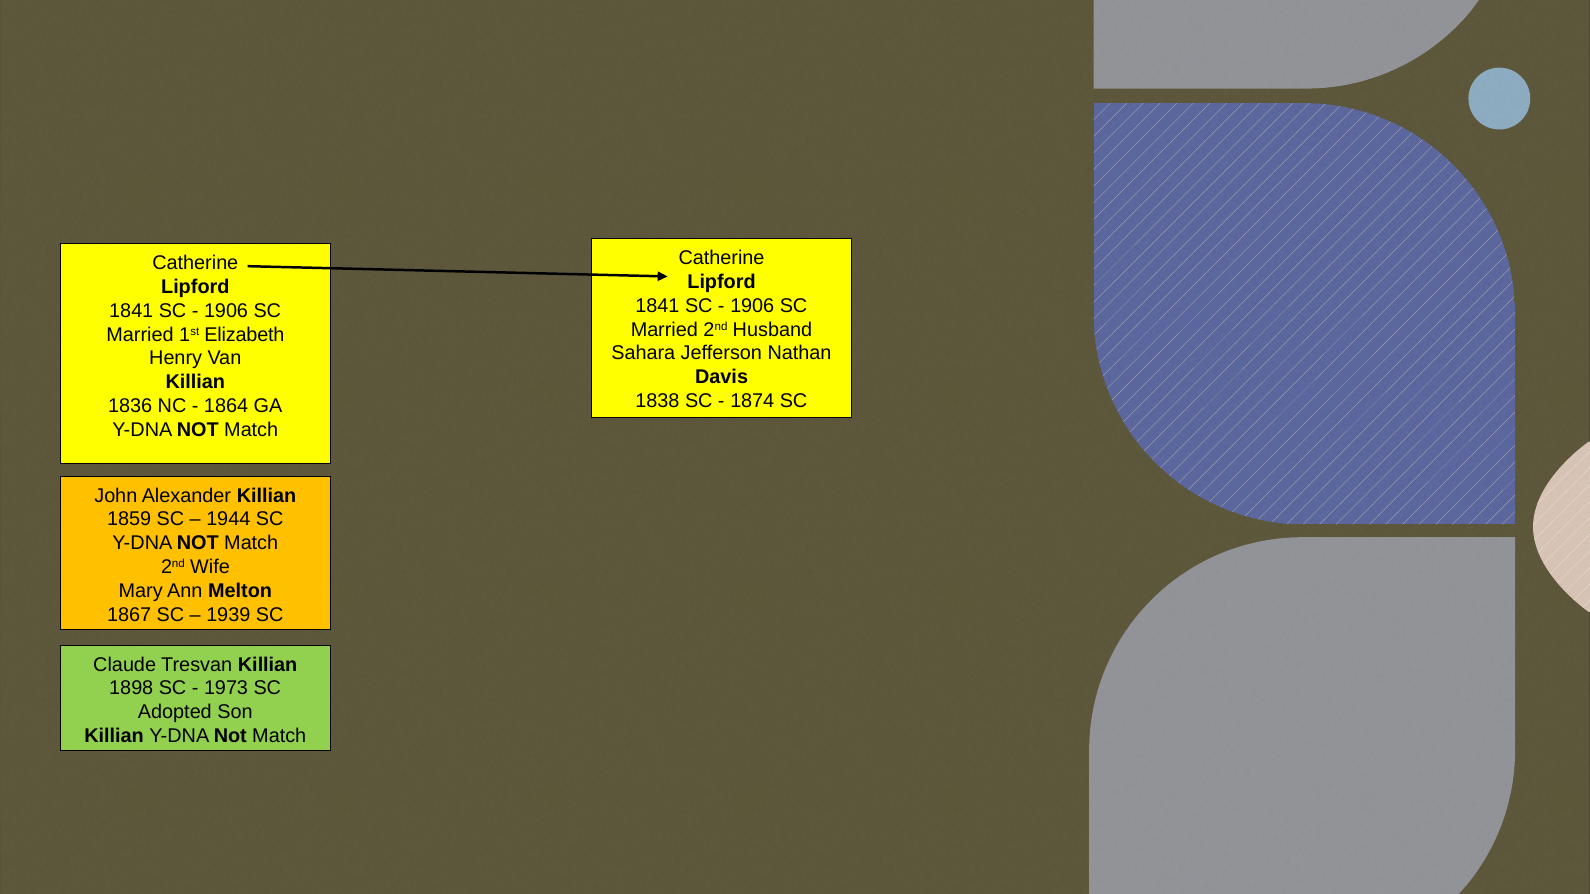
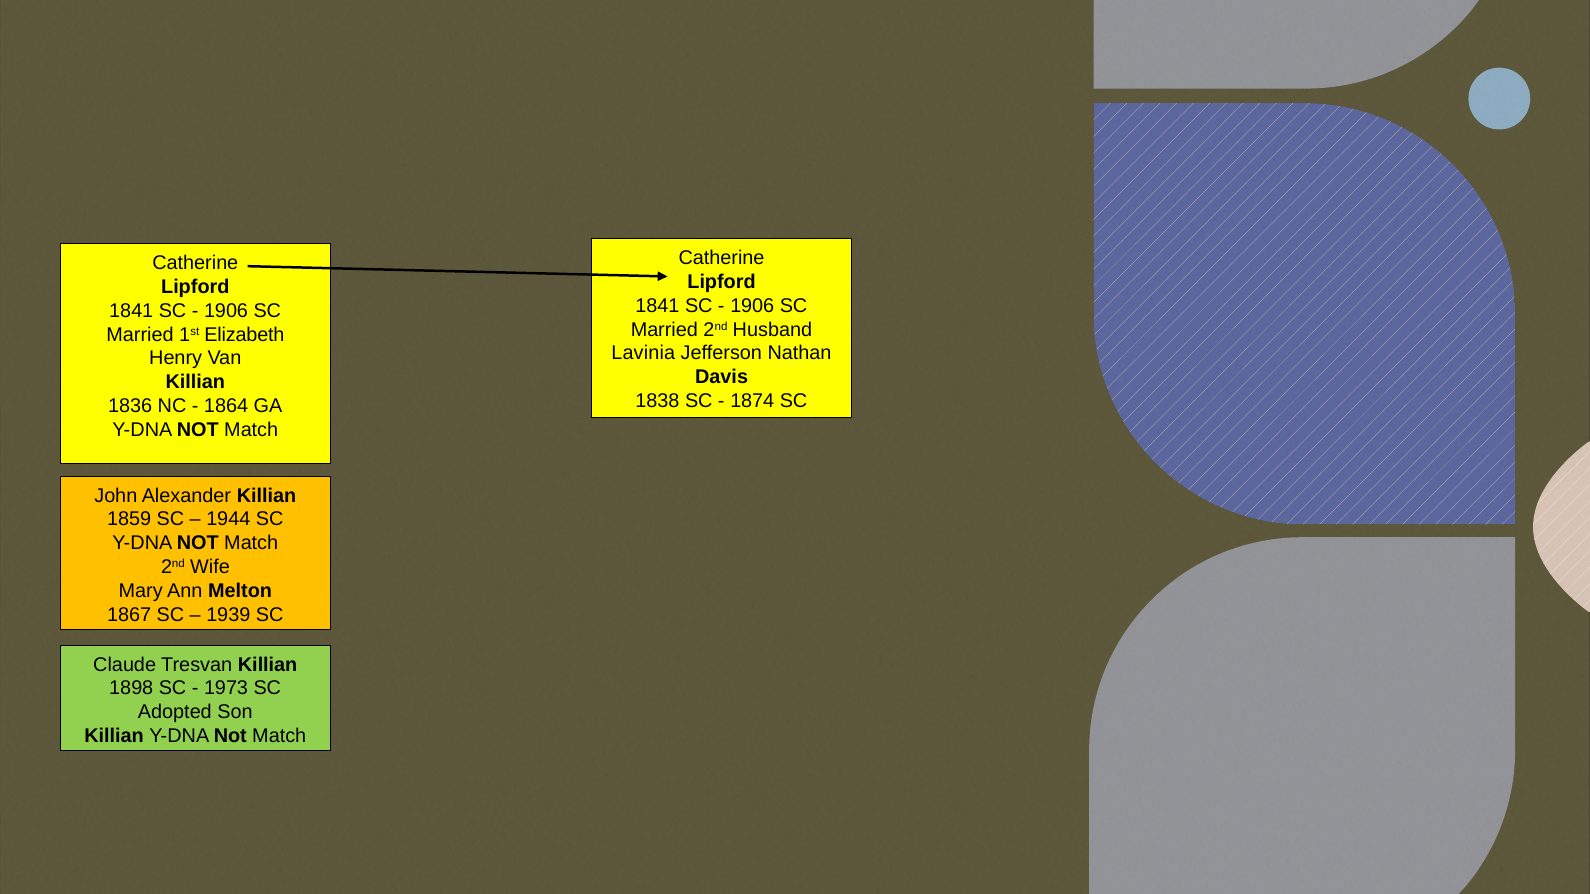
Sahara: Sahara -> Lavinia (643, 353)
